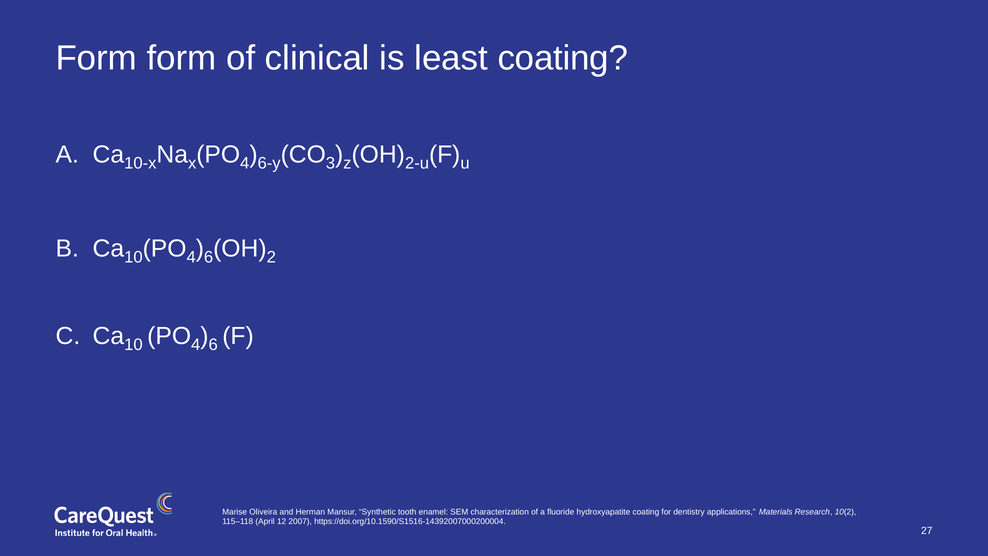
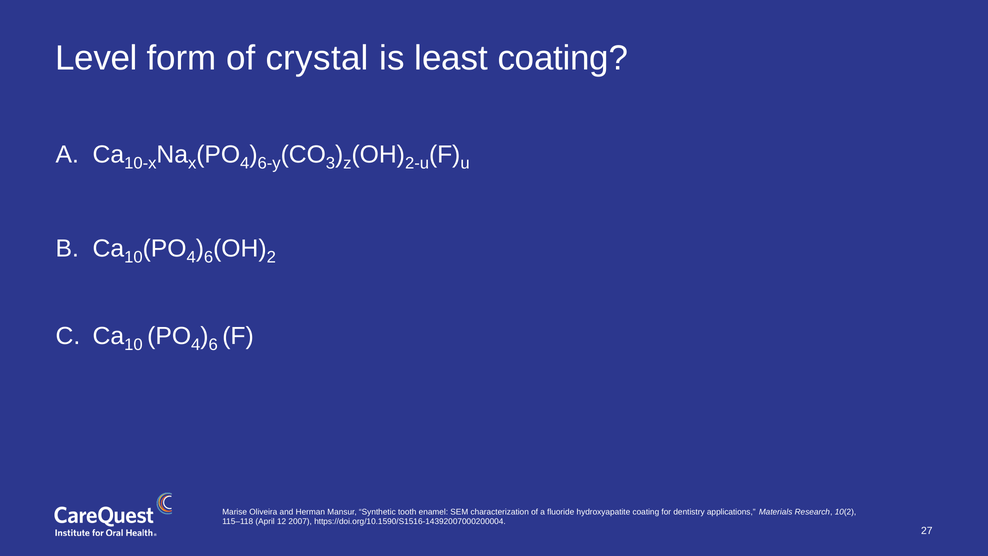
Form: Form -> Level (96, 58)
clinical: clinical -> crystal (317, 58)
